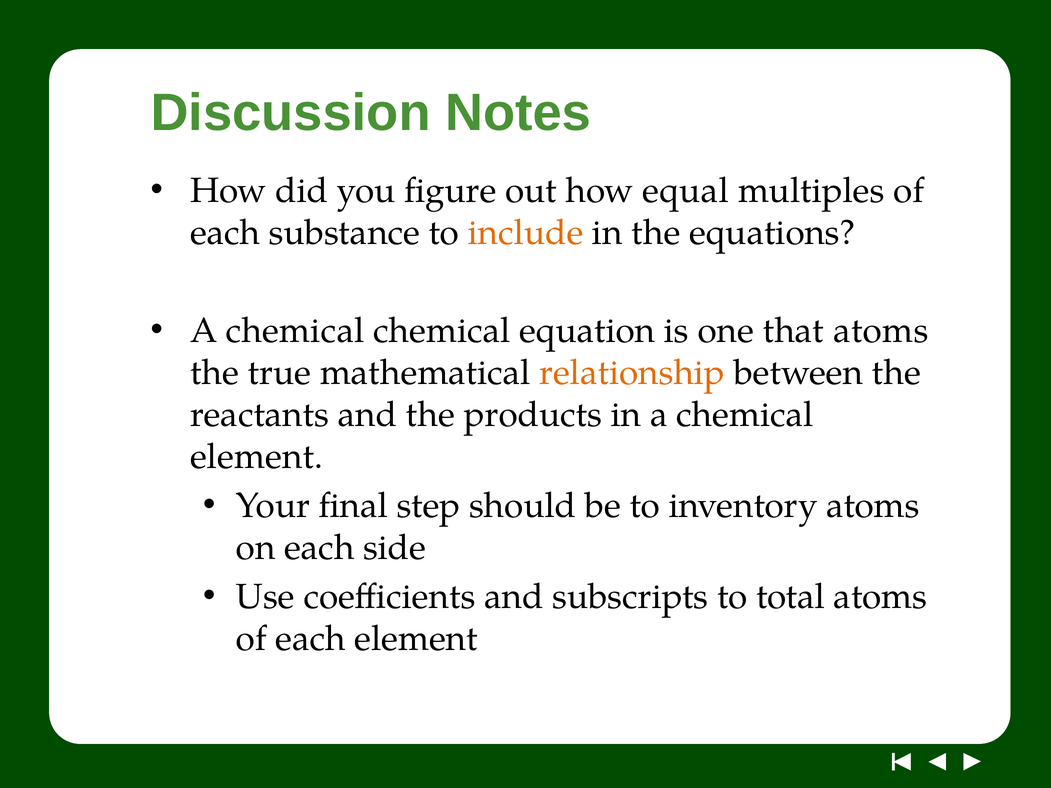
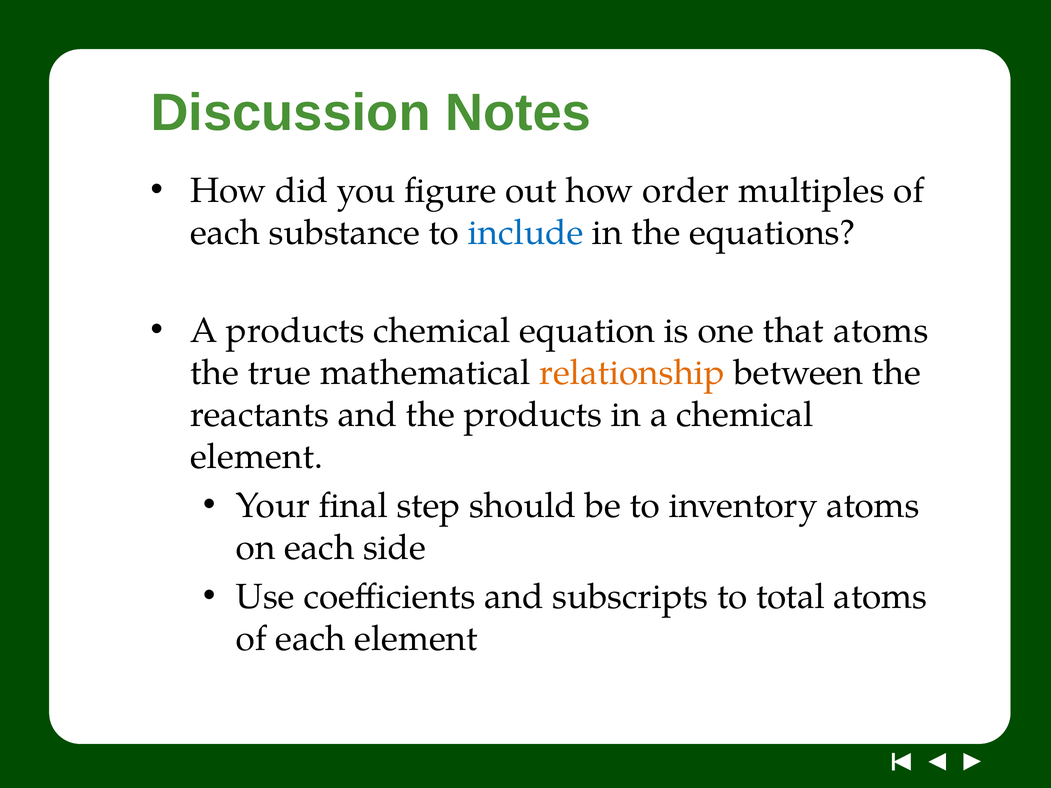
equal: equal -> order (686, 191)
include colour: orange -> blue (526, 233)
chemical: chemical -> products (295, 331)
